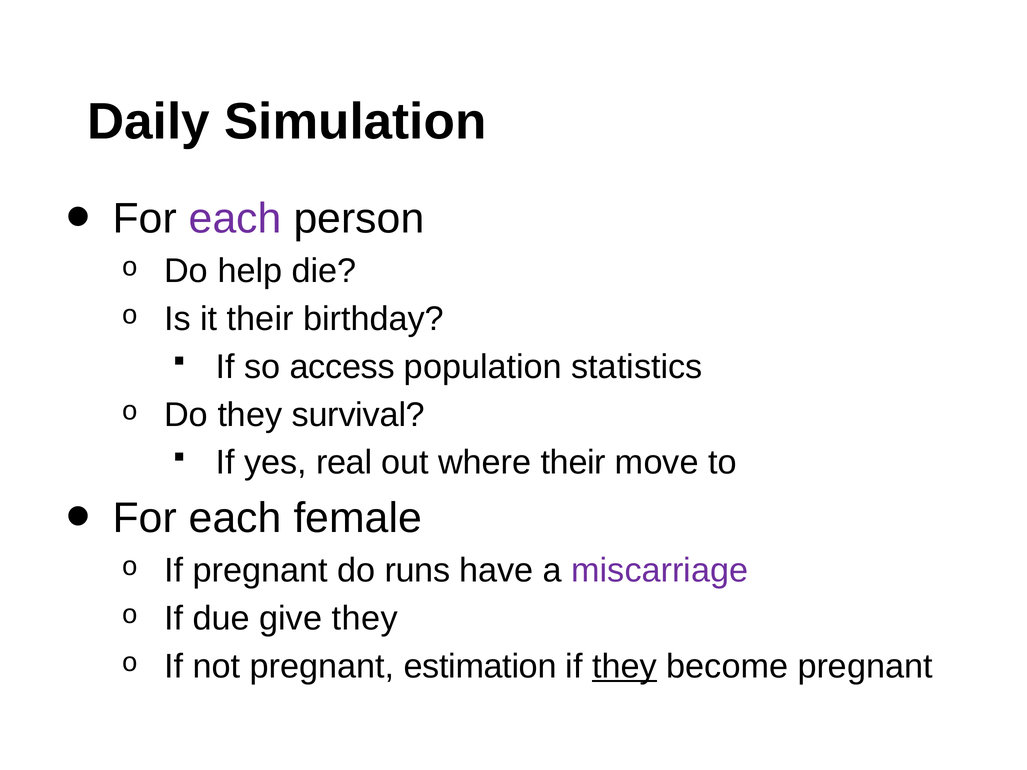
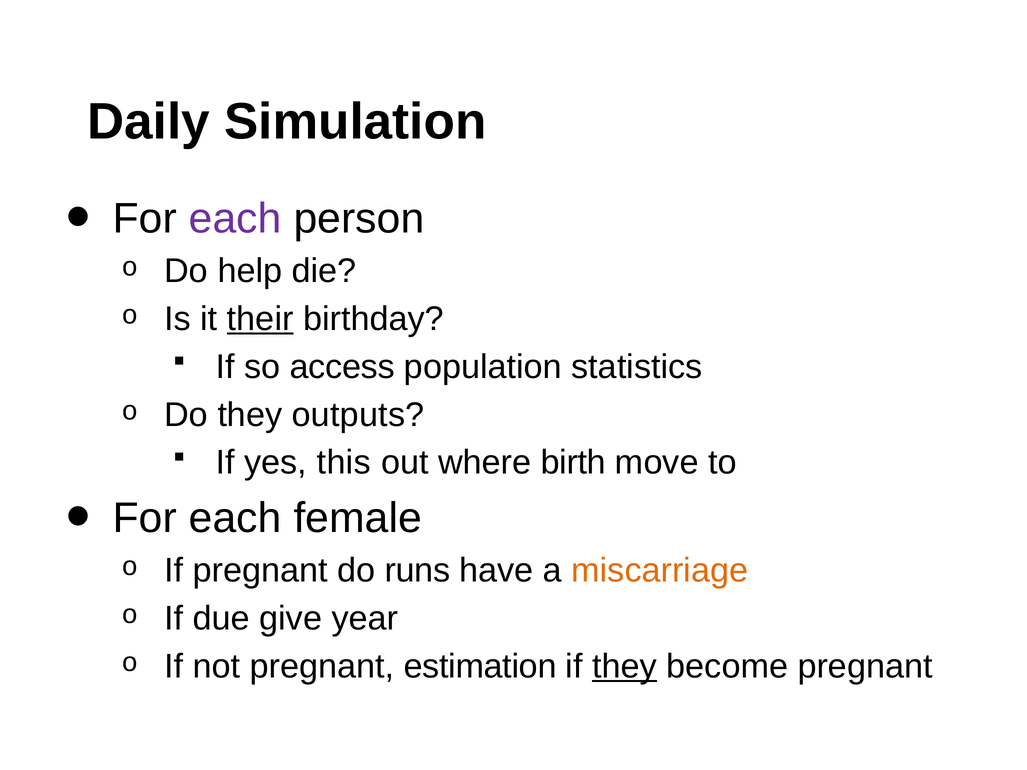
their underline: none -> present (260, 319)
survival: survival -> outputs (358, 415)
real: real -> this (344, 463)
where their: their -> birth (573, 463)
miscarriage colour: purple -> orange (660, 571)
give they: they -> year (365, 619)
